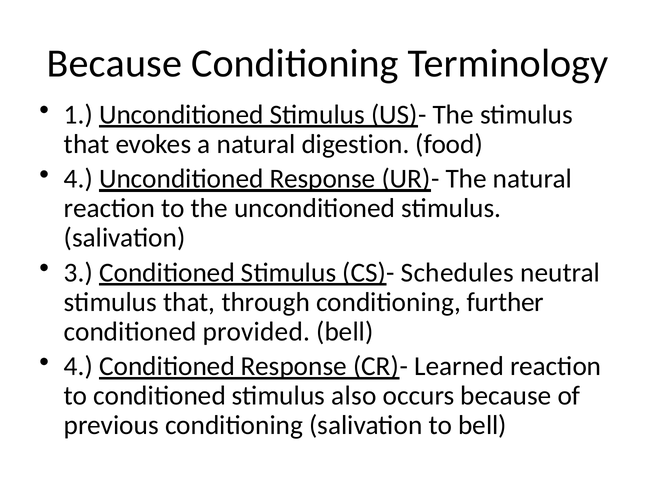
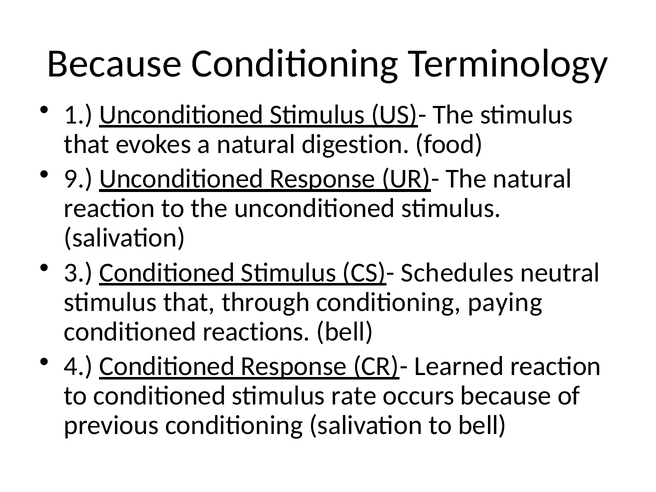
4: 4 -> 9 (78, 179)
further: further -> paying (505, 302)
provided: provided -> reactions (256, 332)
also: also -> rate (354, 396)
